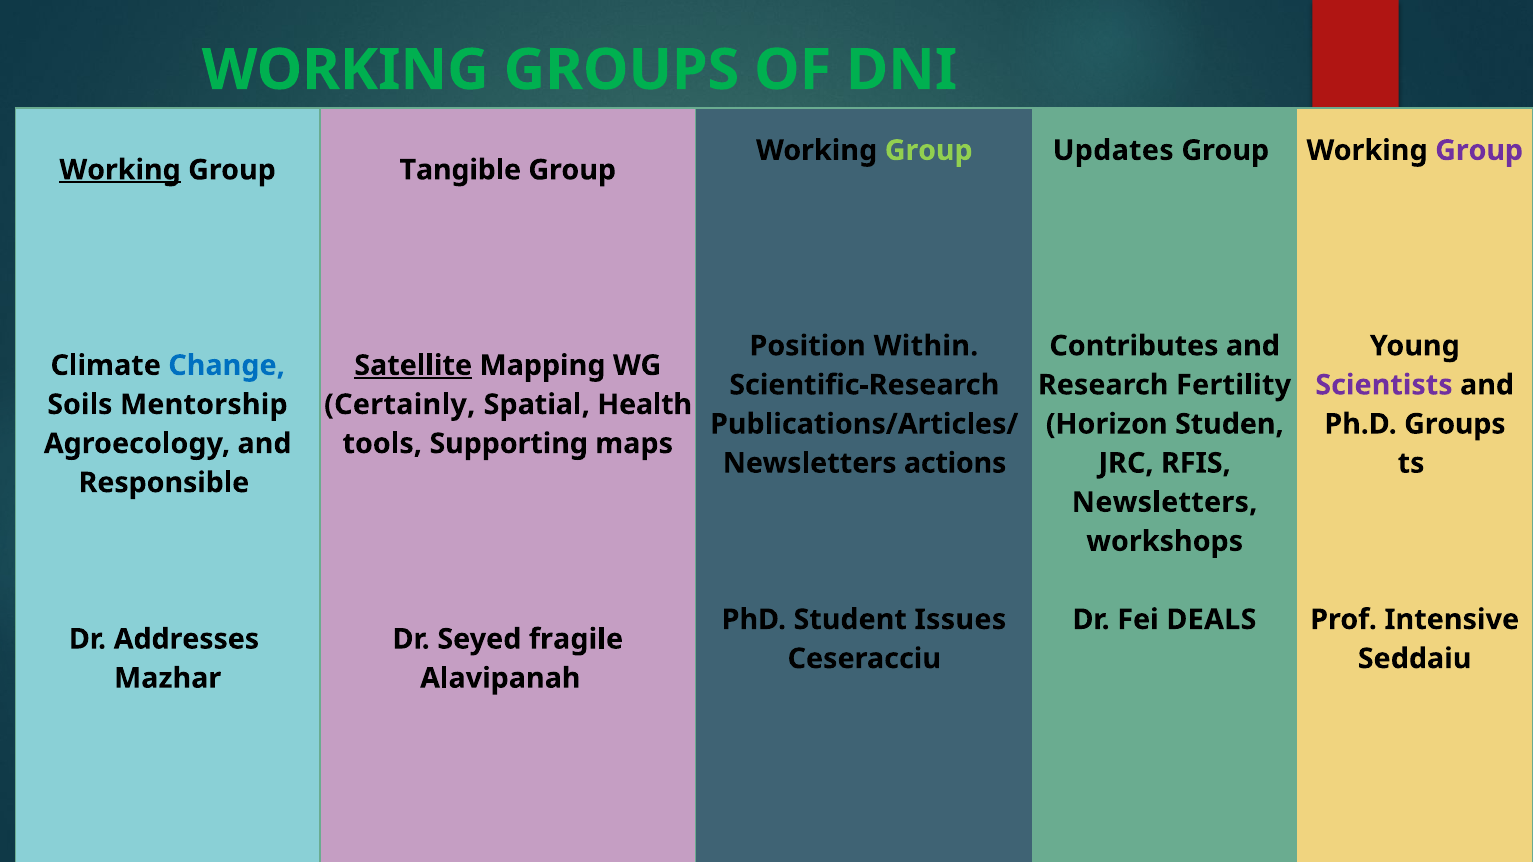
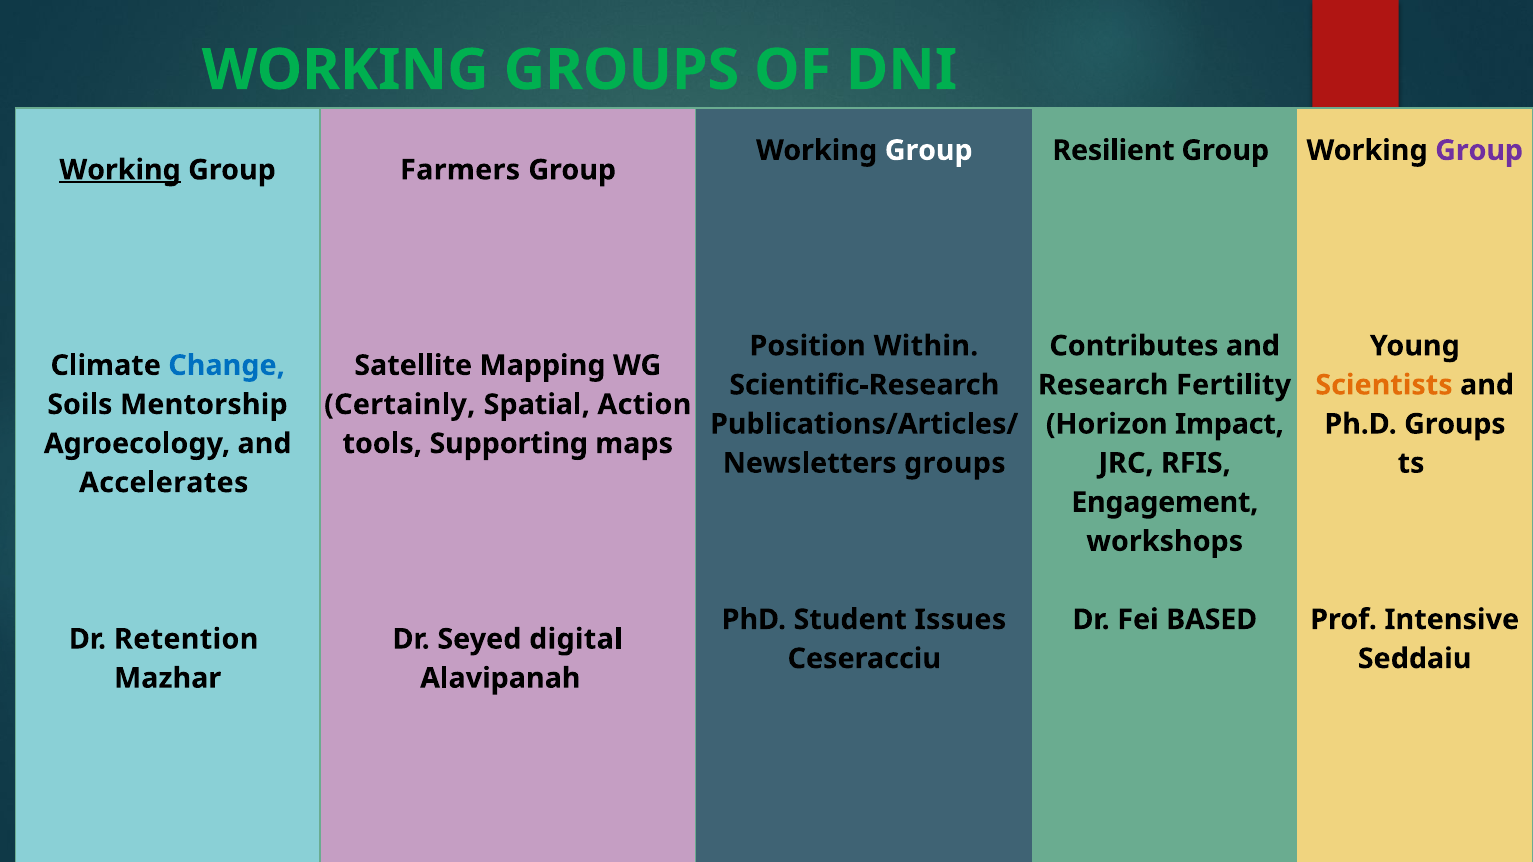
Group colour: light green -> white (929, 150)
Updates: Updates -> Resilient (1113, 150)
Tangible: Tangible -> Farmers (460, 170)
Satellite underline: present -> none (413, 366)
Scientists colour: purple -> orange (1384, 385)
Health: Health -> Action (644, 405)
Studen: Studen -> Impact (1229, 424)
actions: actions -> groups (955, 463)
Responsible: Responsible -> Accelerates (164, 483)
Newsletters: Newsletters -> Engagement (1165, 502)
DEALS: DEALS -> BASED (1212, 620)
Addresses: Addresses -> Retention (186, 639)
fragile: fragile -> digital (576, 639)
